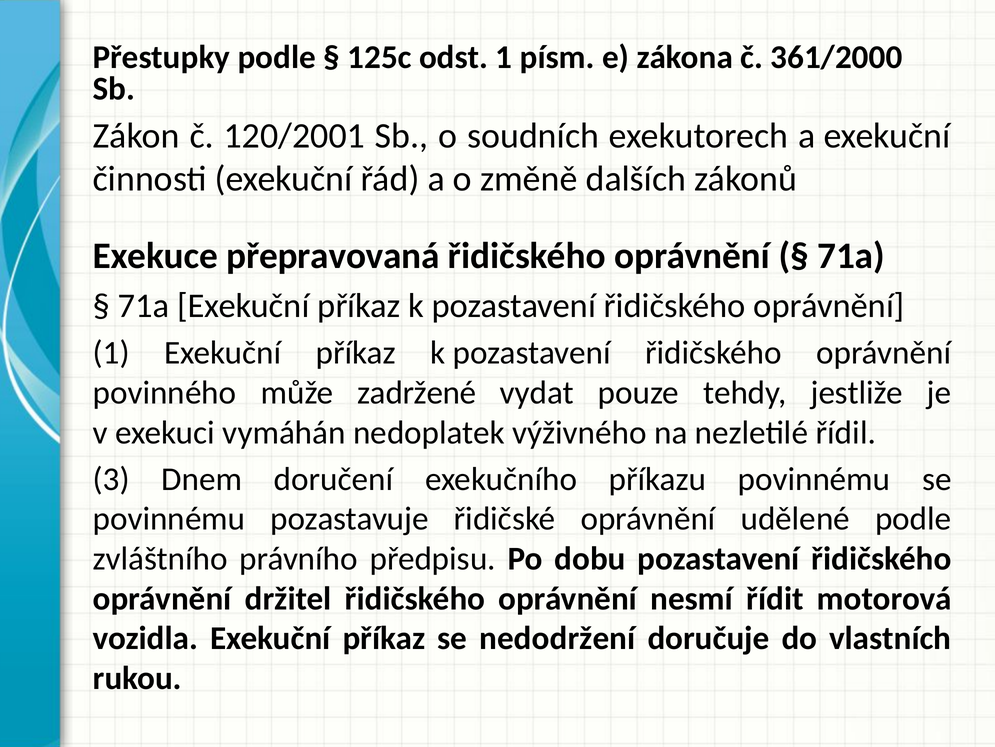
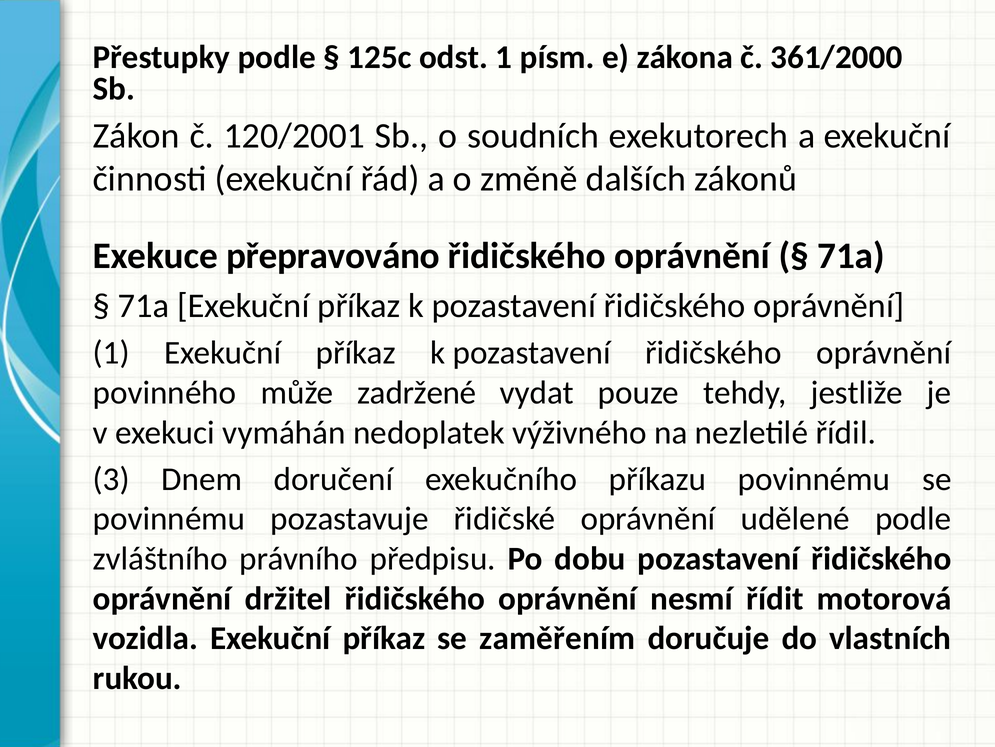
přepravovaná: přepravovaná -> přepravováno (333, 256)
nedodržení: nedodržení -> zaměřením (557, 638)
